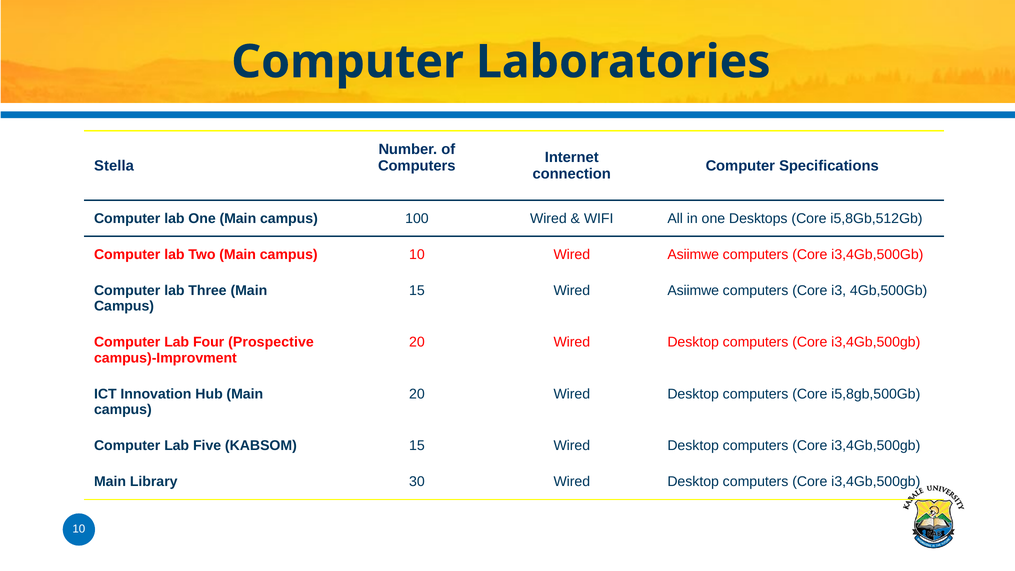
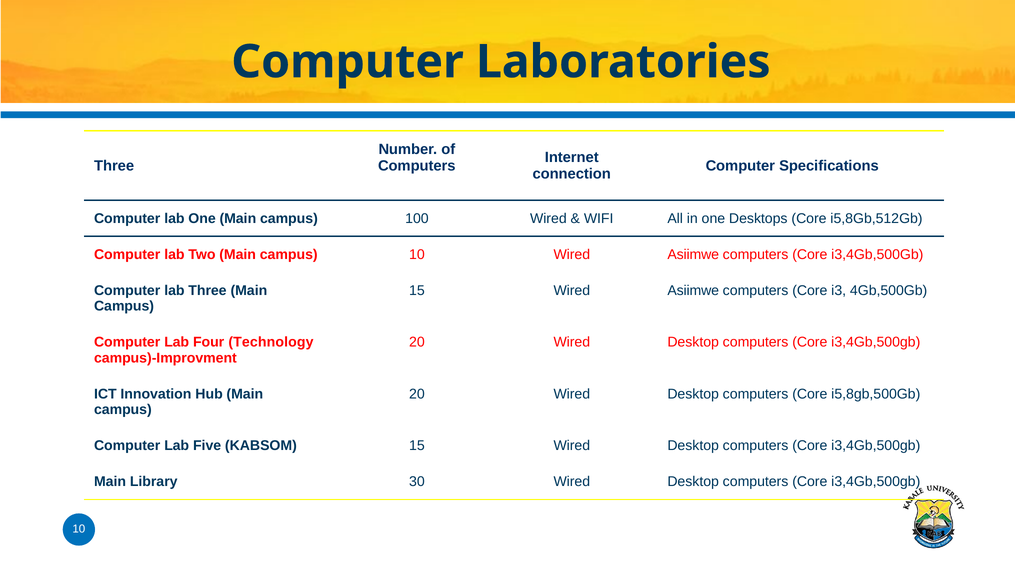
Stella: Stella -> Three (114, 166)
Prospective: Prospective -> Technology (271, 342)
